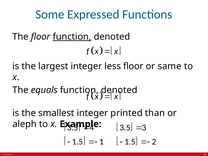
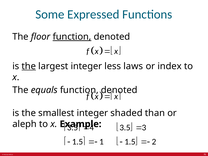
the underline: none -> present (29, 66)
less floor: floor -> laws (133, 66)
same: same -> index (170, 66)
printed: printed -> shaded (127, 113)
